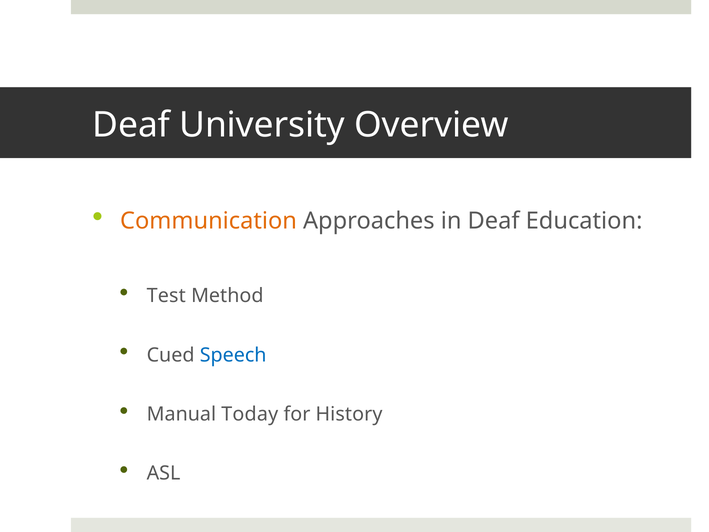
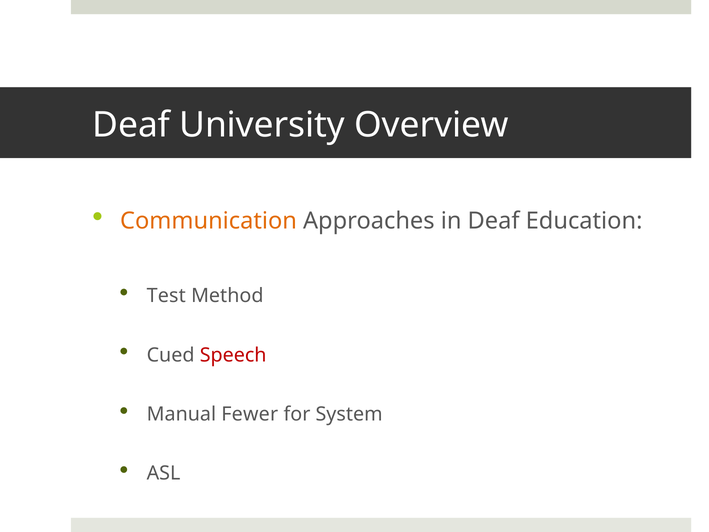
Speech colour: blue -> red (233, 355)
Today: Today -> Fewer (250, 414)
History: History -> System (349, 414)
